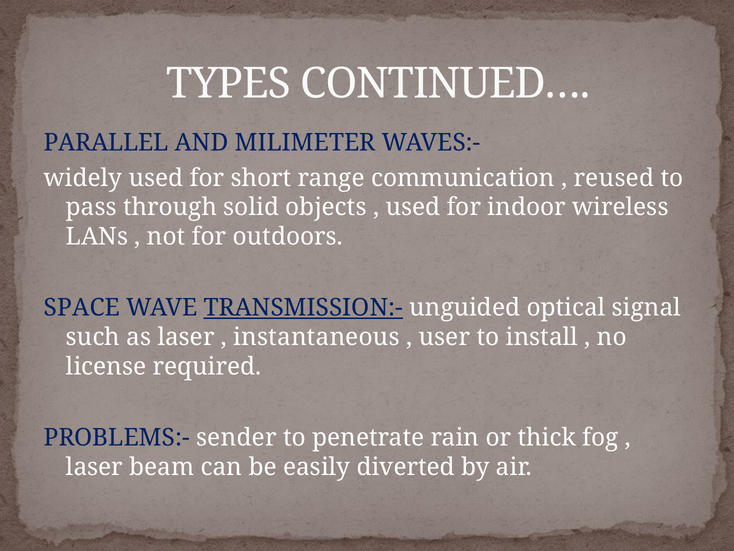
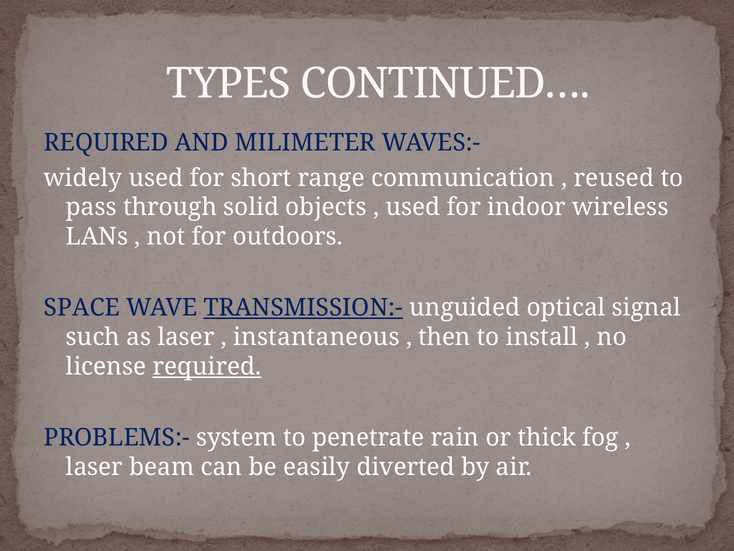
PARALLEL: PARALLEL -> REQUIRED (106, 142)
user: user -> then (445, 337)
required underline: none -> present (207, 366)
sender: sender -> system (236, 437)
